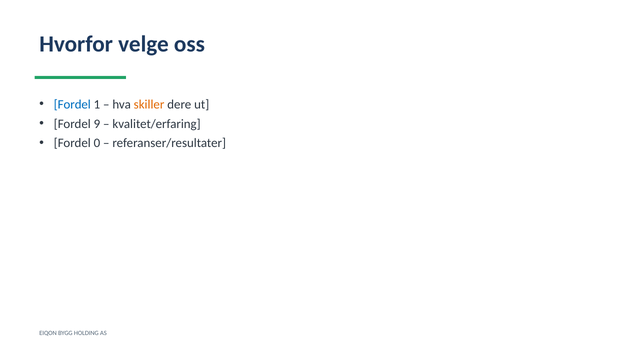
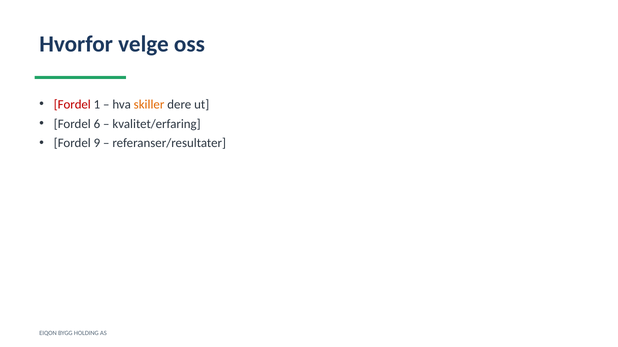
Fordel colour: blue -> red (72, 105)
9: 9 -> 6 (97, 124)
0: 0 -> 9 (97, 143)
